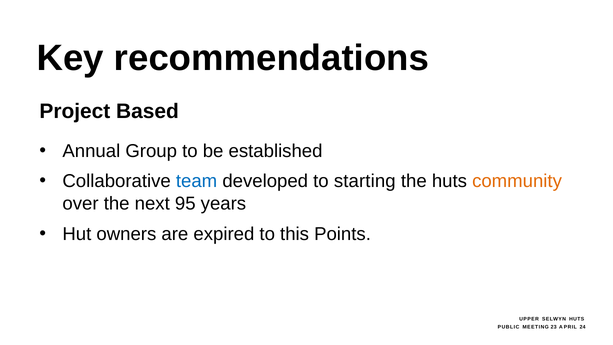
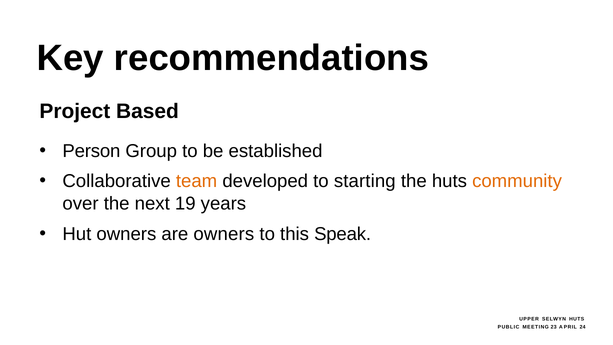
Annual: Annual -> Person (91, 151)
team colour: blue -> orange (197, 181)
95: 95 -> 19 (185, 204)
are expired: expired -> owners (224, 234)
Points: Points -> Speak (343, 234)
